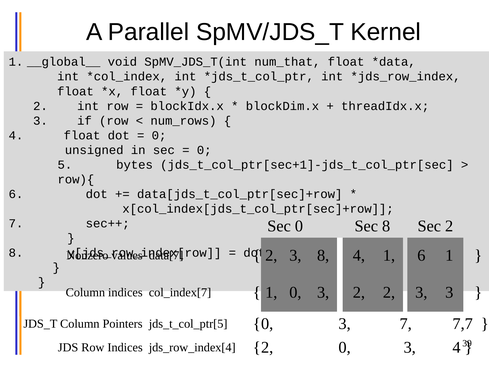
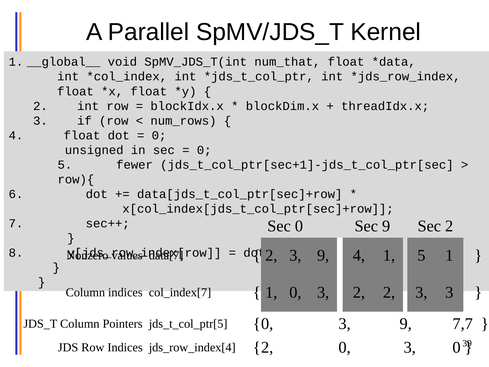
bytes: bytes -> fewer (135, 165)
Sec 8: 8 -> 9 (386, 226)
8: 8 -> 9 (323, 255)
1 6: 6 -> 5 (421, 255)
0 3 7: 7 -> 9 (406, 324)
3 4: 4 -> 0 (457, 347)
